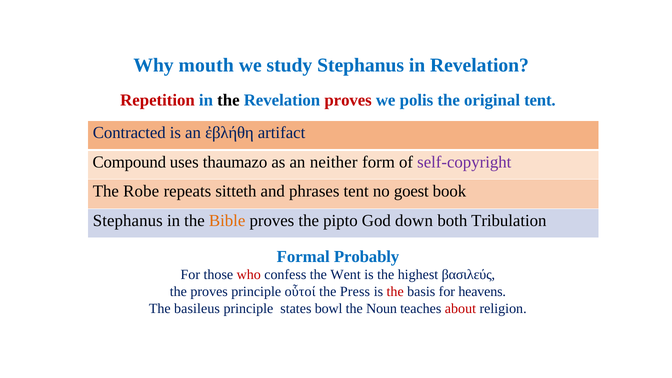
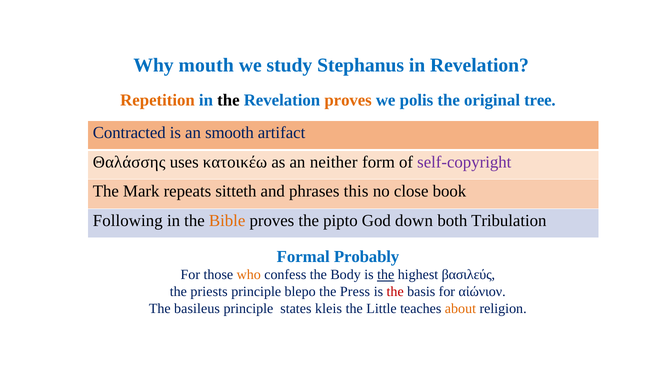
Repetition colour: red -> orange (158, 100)
proves colour: red -> orange (348, 100)
original tent: tent -> tree (540, 100)
ἐβλήθη: ἐβλήθη -> smooth (229, 133)
Compound: Compound -> Θαλάσσης (129, 162)
thaumazo: thaumazo -> κατοικέω (235, 162)
Robe: Robe -> Mark (141, 191)
phrases tent: tent -> this (356, 191)
goest: goest -> close (411, 191)
Stephanus: Stephanus -> Following (128, 221)
who colour: red -> orange (249, 275)
Went: Went -> Body (346, 275)
the underline: none -> present (386, 275)
the proves: proves -> priests (209, 292)
οὗτοί: οὗτοί -> blepo (300, 292)
heavens: heavens -> αἰώνιον (482, 292)
bowl: bowl -> kleis (329, 308)
Noun: Noun -> Little (381, 308)
about colour: red -> orange (460, 308)
